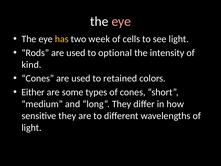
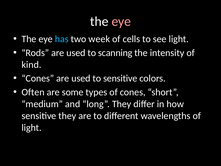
has colour: yellow -> light blue (62, 39)
optional: optional -> scanning (115, 53)
to retained: retained -> sensitive (120, 78)
Either: Either -> Often (33, 92)
